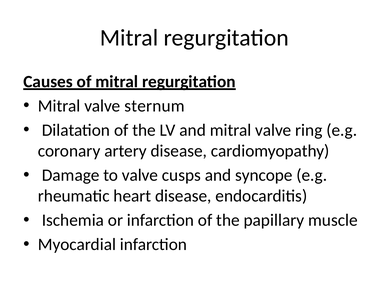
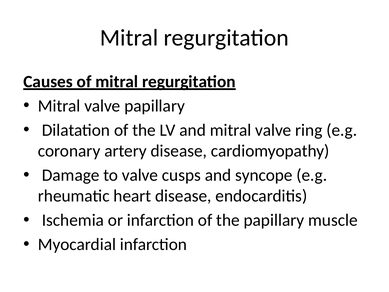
valve sternum: sternum -> papillary (155, 106)
